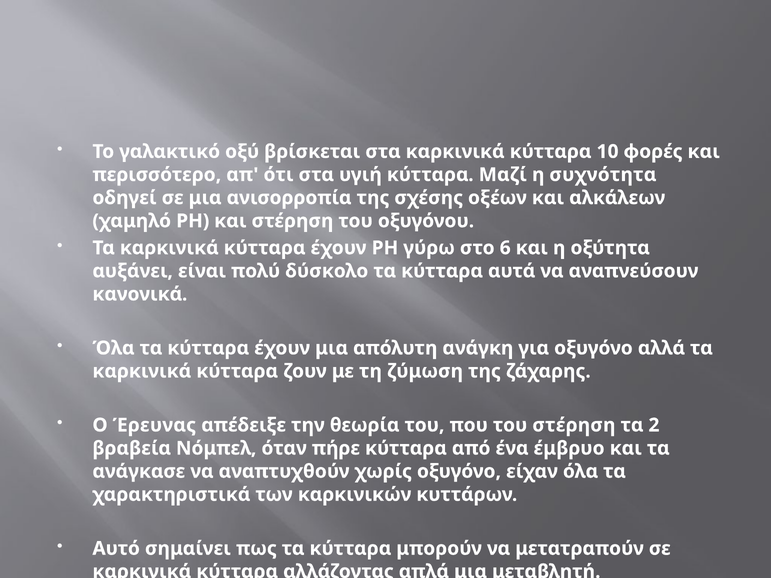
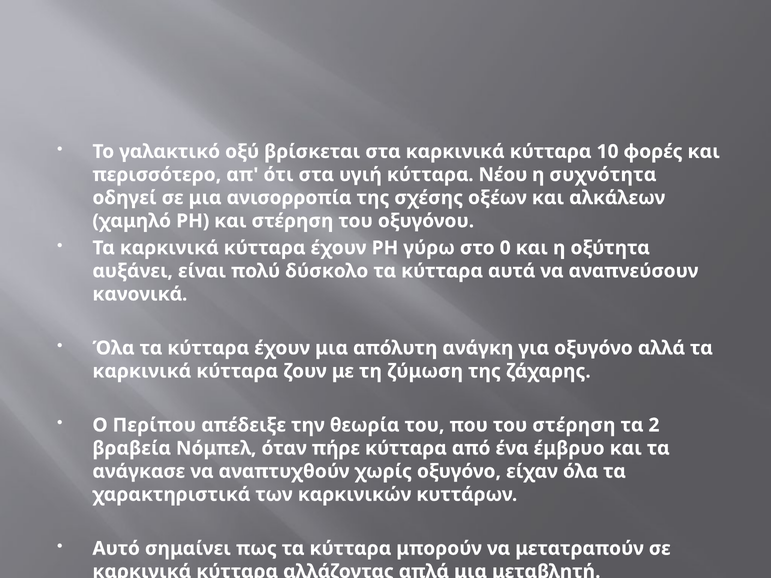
Μαζί: Μαζί -> Νέου (503, 175)
6: 6 -> 0 (505, 248)
Έρευνας: Έρευνας -> Περίπου (154, 425)
